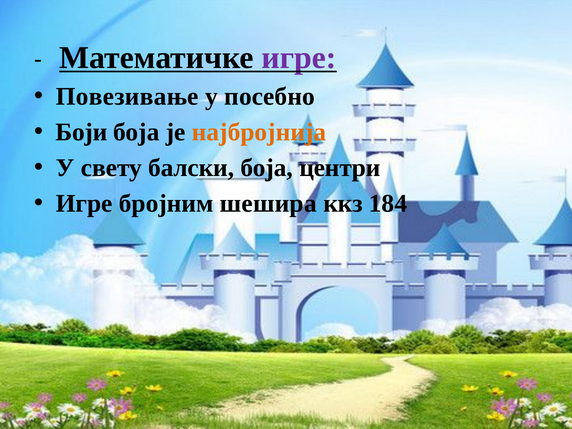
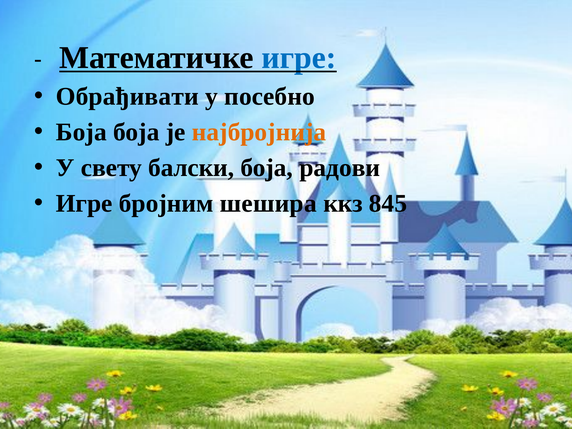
игре colour: purple -> blue (299, 58)
Повезивање: Повезивање -> Обрађивати (127, 96)
Боји: Боји -> Боја (81, 132)
центри: центри -> радови (340, 168)
184: 184 -> 845 (388, 203)
